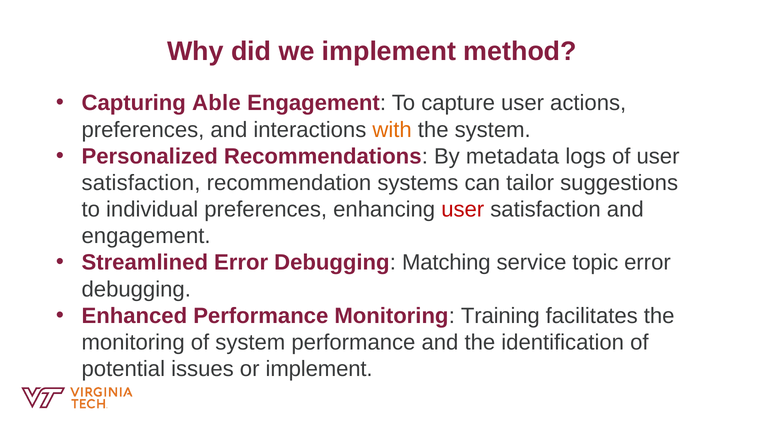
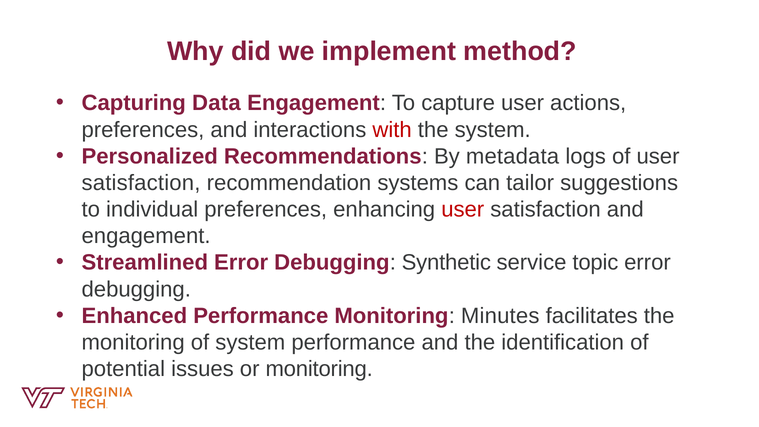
Able: Able -> Data (216, 103)
with colour: orange -> red (392, 130)
Matching: Matching -> Synthetic (446, 263)
Training: Training -> Minutes (500, 316)
or implement: implement -> monitoring (319, 369)
